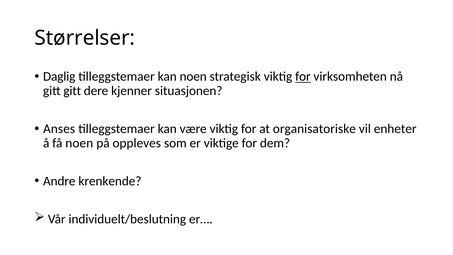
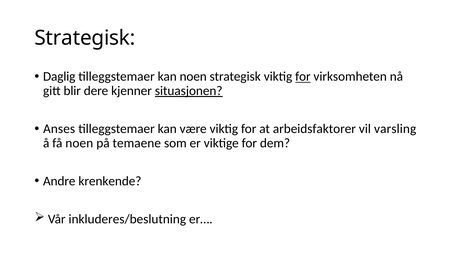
Størrelser: Størrelser -> Strategisk (85, 38)
gitt gitt: gitt -> blir (72, 91)
situasjonen underline: none -> present (189, 91)
organisatoriske: organisatoriske -> arbeidsfaktorer (314, 129)
enheter: enheter -> varsling (395, 129)
oppleves: oppleves -> temaene (137, 143)
individuelt/beslutning: individuelt/beslutning -> inkluderes/beslutning (127, 219)
